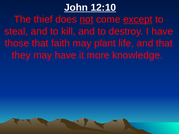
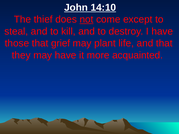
12:10: 12:10 -> 14:10 (103, 8)
except underline: present -> none (138, 19)
faith: faith -> grief (61, 43)
knowledge: knowledge -> acquainted (138, 55)
